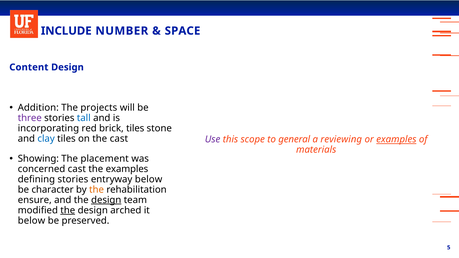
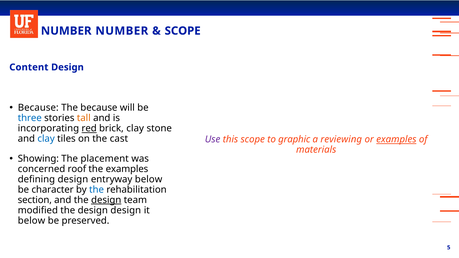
INCLUDE: INCLUDE -> NUMBER (66, 31)
SPACE: SPACE -> SCOPE (183, 31)
Addition: Addition -> Because (38, 108)
The projects: projects -> because (99, 108)
three colour: purple -> blue (30, 118)
tall colour: blue -> orange (84, 118)
red underline: none -> present (89, 129)
brick tiles: tiles -> clay (135, 129)
general: general -> graphic (294, 140)
concerned cast: cast -> roof (77, 169)
defining stories: stories -> design (73, 179)
the colour: orange -> blue (97, 190)
ensure: ensure -> section (35, 200)
the underline: present -> none (68, 210)
design arched: arched -> design (126, 210)
